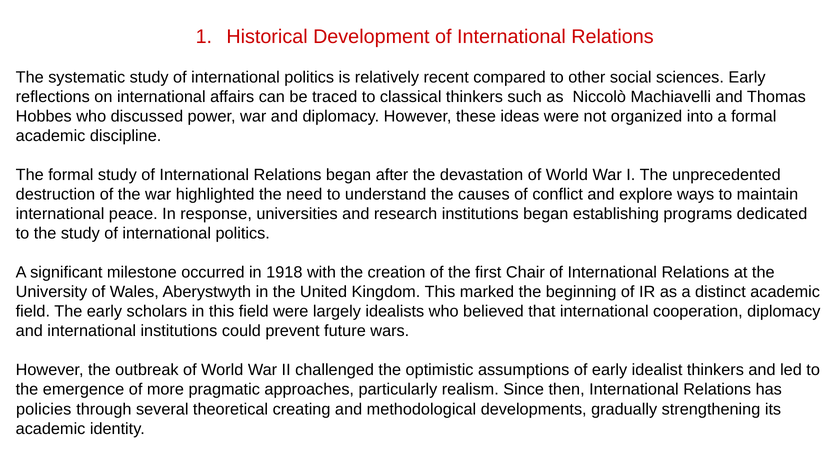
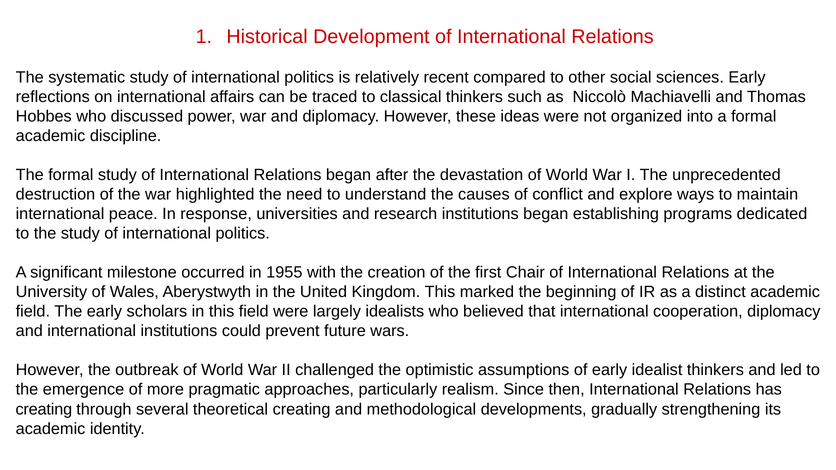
1918: 1918 -> 1955 (284, 273)
policies: policies -> creating (44, 409)
